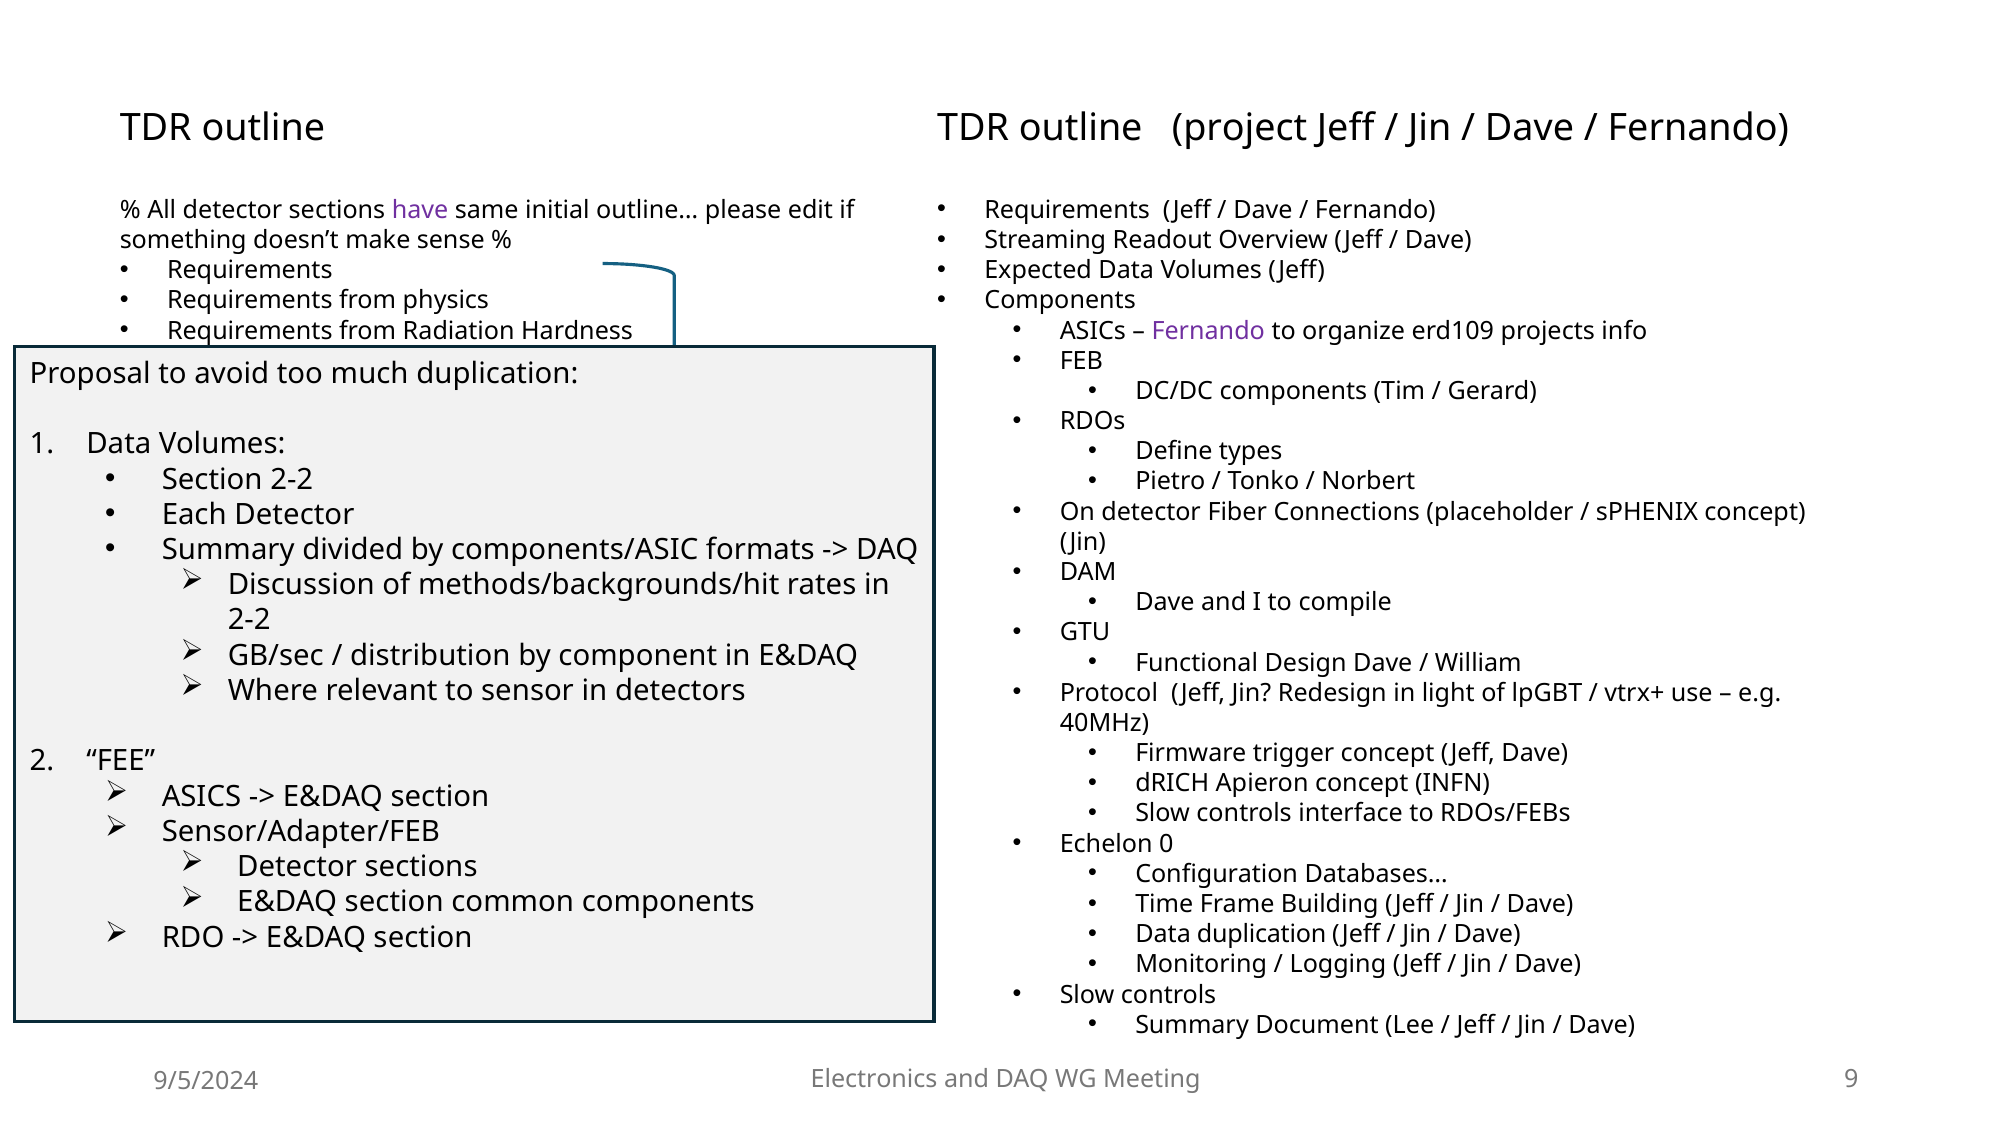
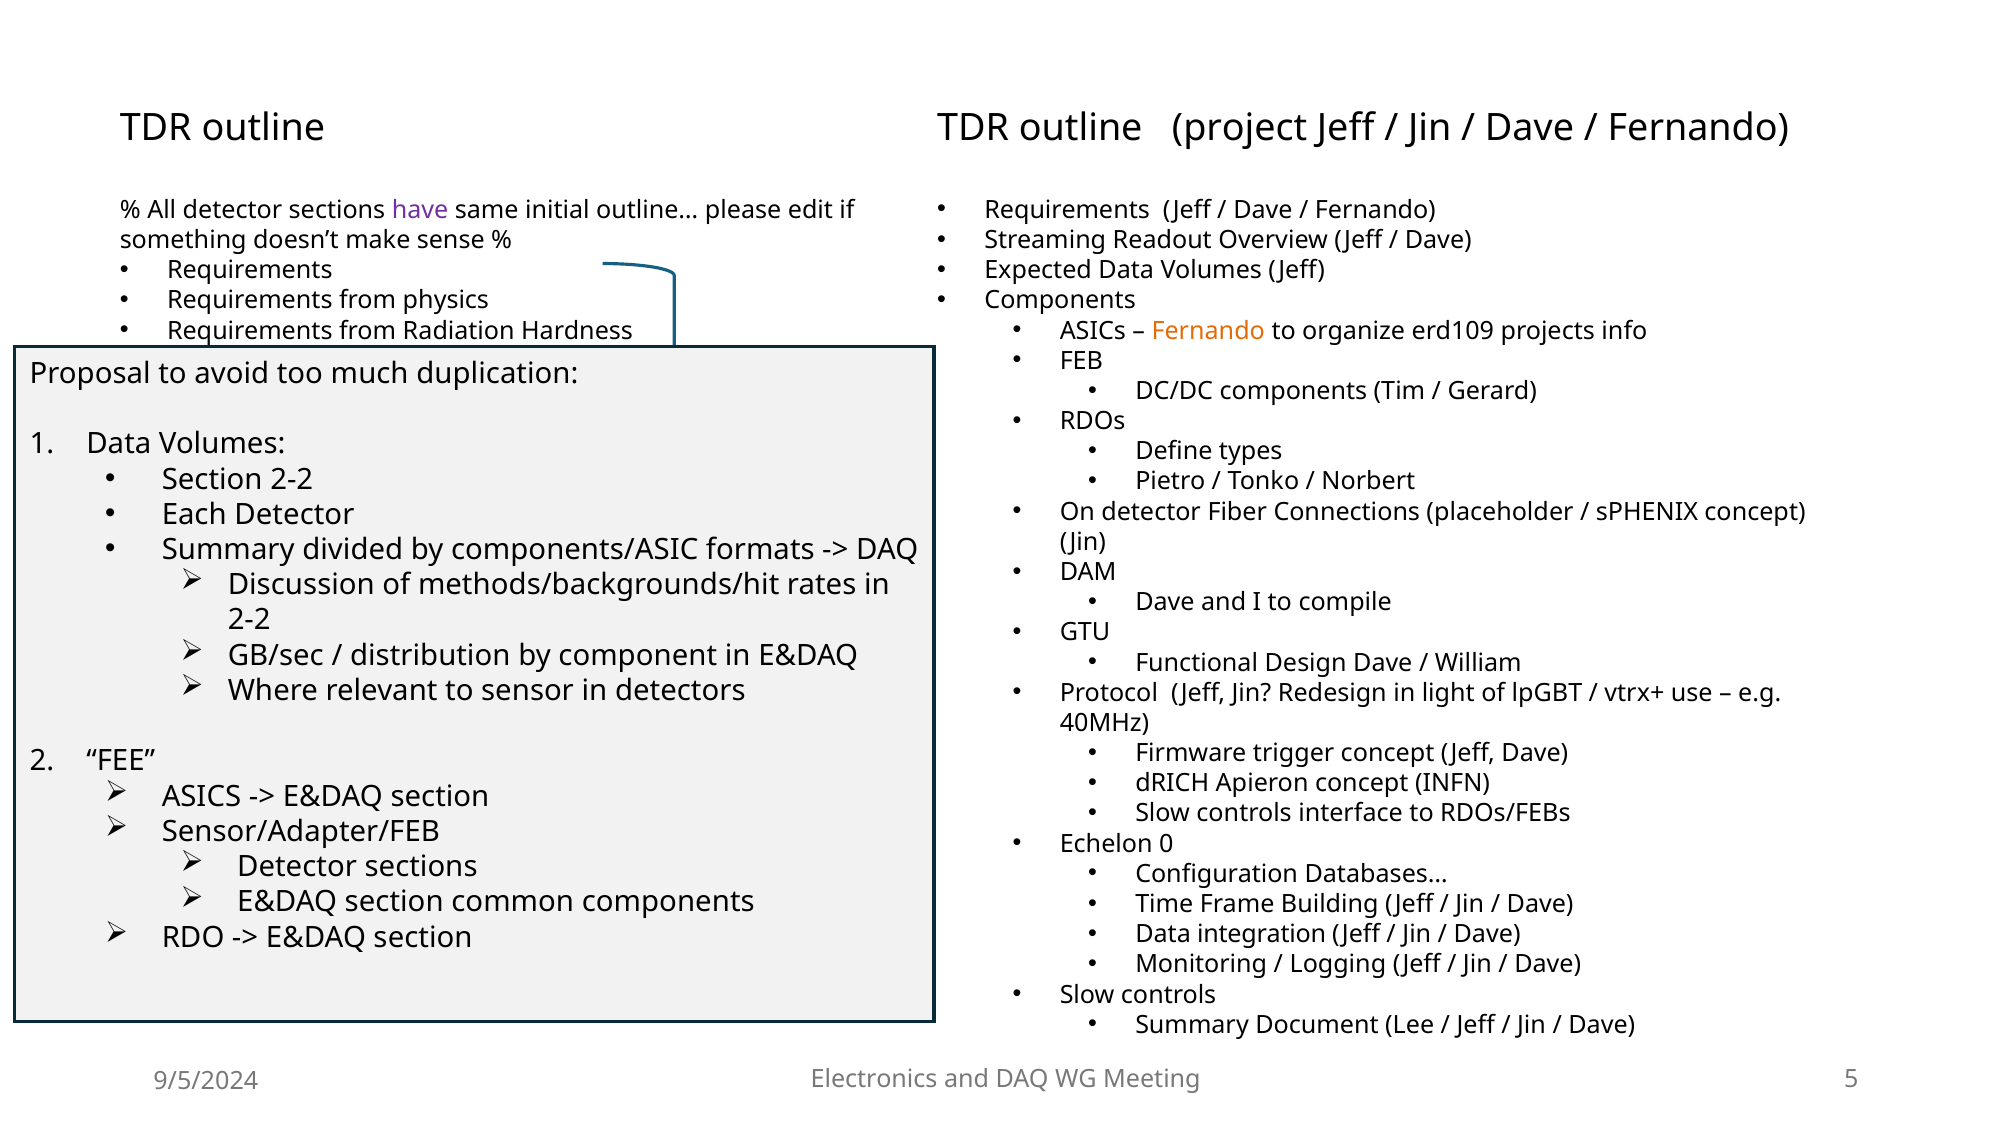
Fernando colour: purple -> orange (1208, 331)
Data duplication: duplication -> integration (1262, 934)
9: 9 -> 5 (1851, 1079)
